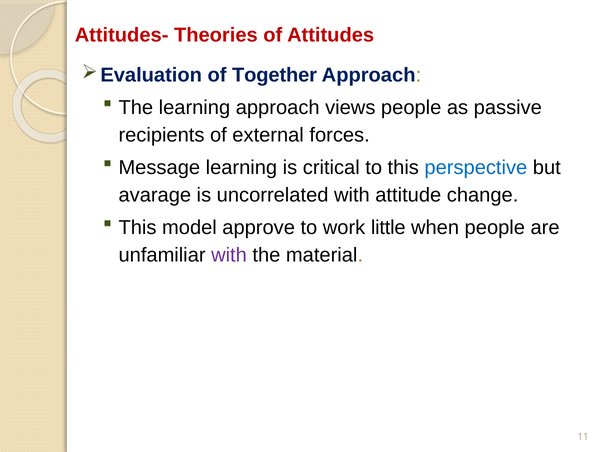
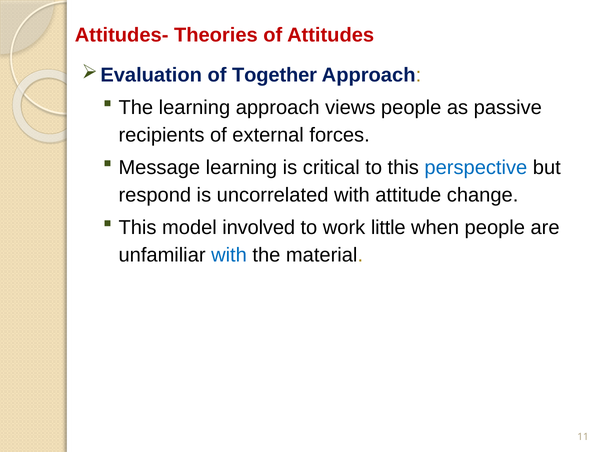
avarage: avarage -> respond (155, 195)
approve: approve -> involved (259, 228)
with colour: purple -> blue (229, 255)
